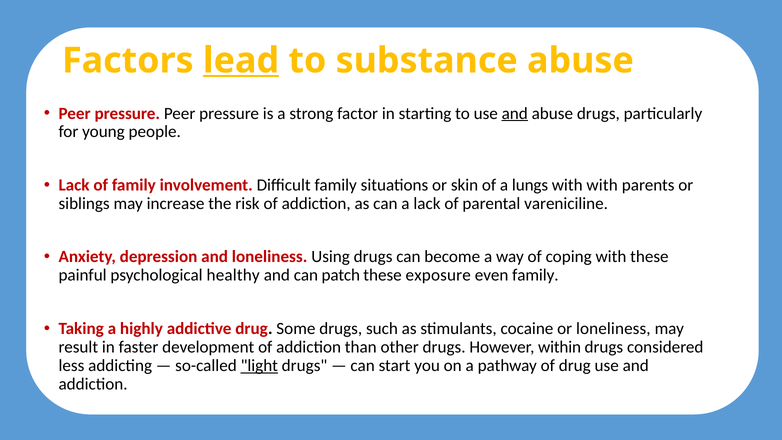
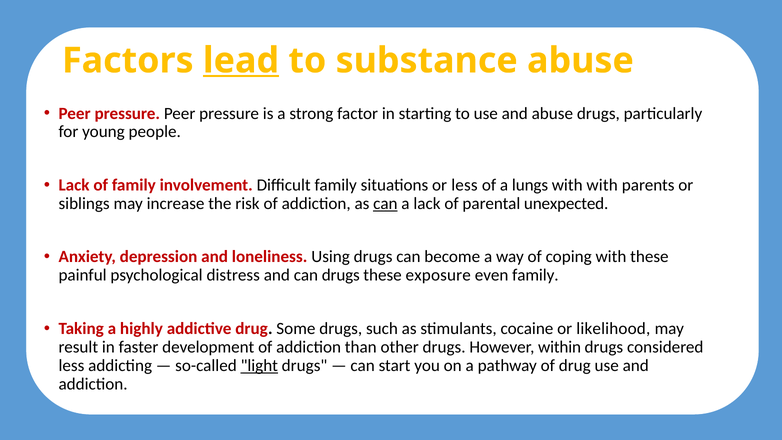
and underline: present -> none (515, 113)
or skin: skin -> less (464, 185)
can underline: none -> present (385, 204)
vareniciline: vareniciline -> unexpected (566, 204)
healthy: healthy -> distress (233, 275)
can patch: patch -> drugs (341, 275)
or loneliness: loneliness -> likelihood (613, 328)
